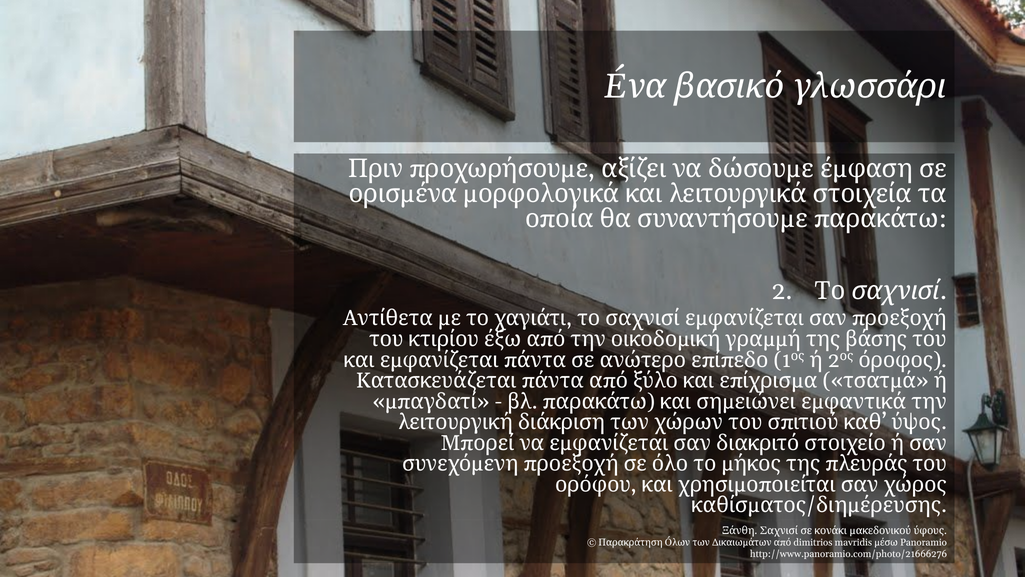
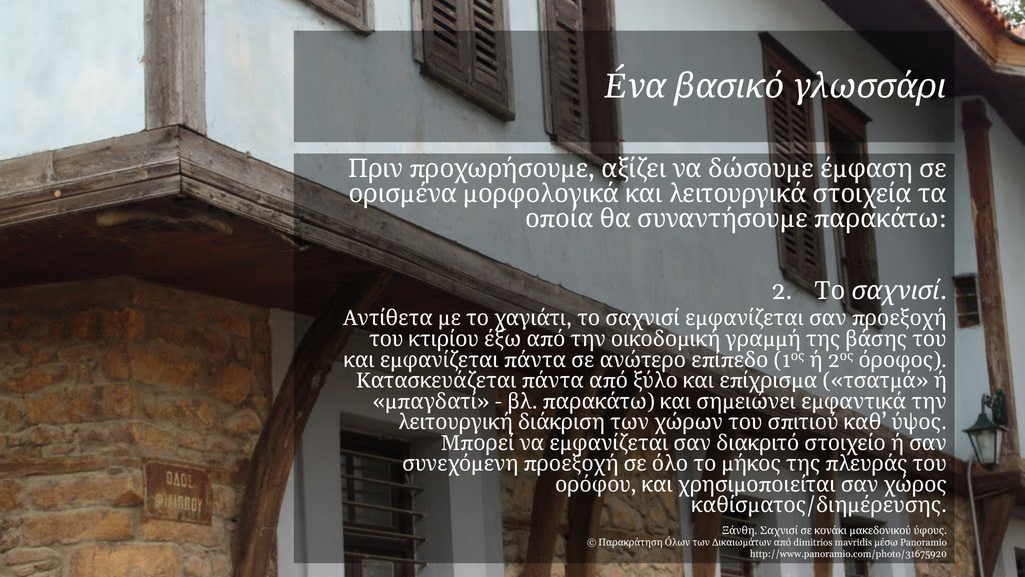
http://www.panoramio.com/photo/21666276: http://www.panoramio.com/photo/21666276 -> http://www.panoramio.com/photo/31675920 (849, 554)
